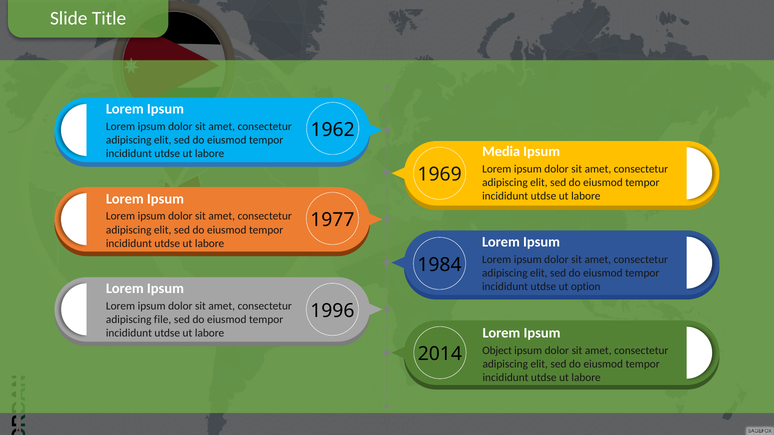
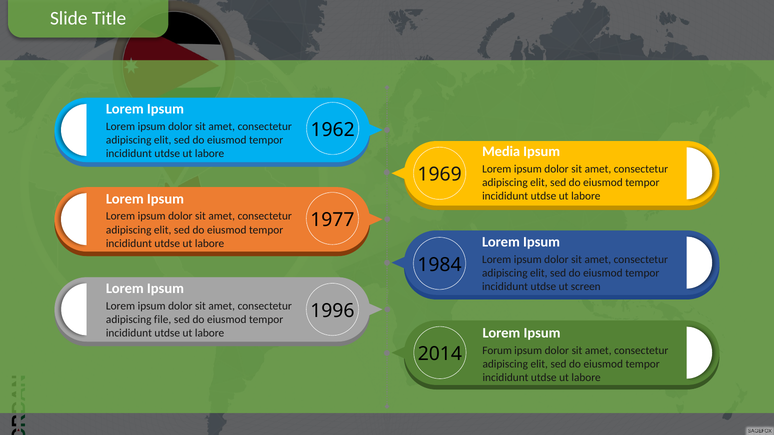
option: option -> screen (586, 287)
Object: Object -> Forum (497, 351)
